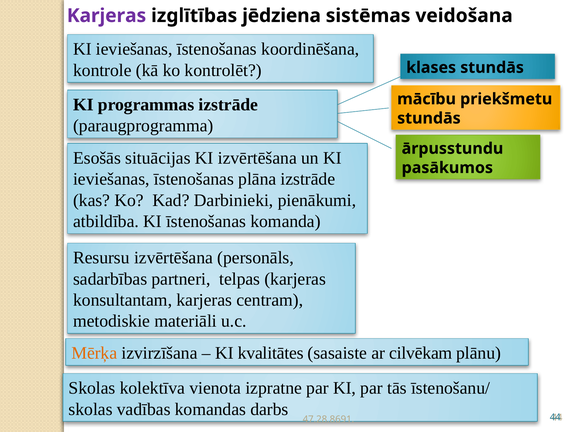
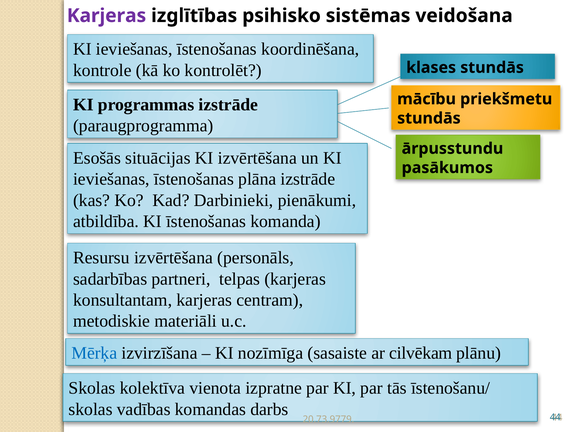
jēdziena: jēdziena -> psihisko (282, 16)
Mērķa colour: orange -> blue (94, 353)
kvalitātes: kvalitātes -> nozīmīga (271, 353)
47.28.8691: 47.28.8691 -> 20.73.9779 (328, 419)
